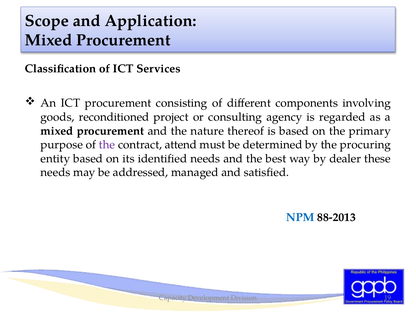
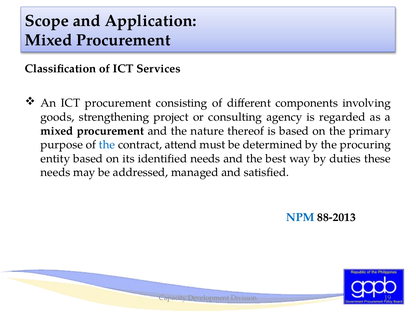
reconditioned: reconditioned -> strengthening (114, 117)
the colour: purple -> blue (107, 145)
dealer: dealer -> duties (345, 159)
